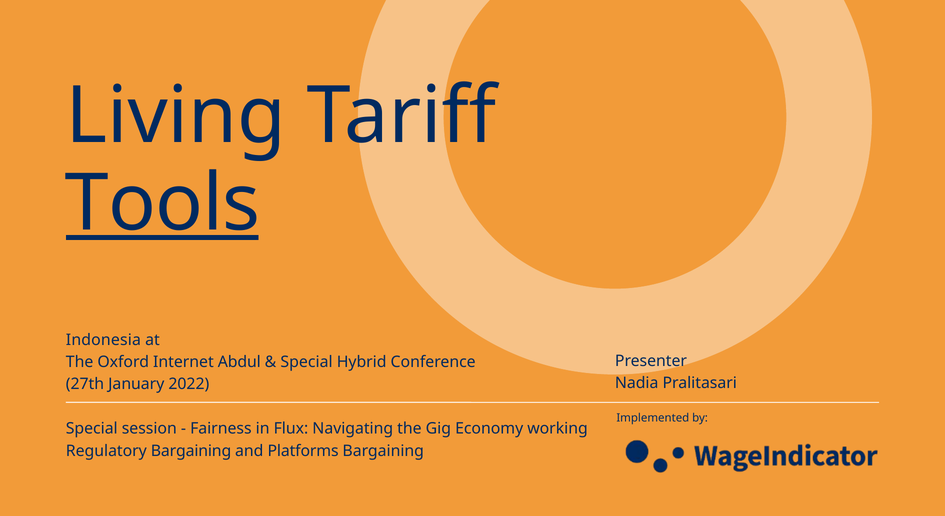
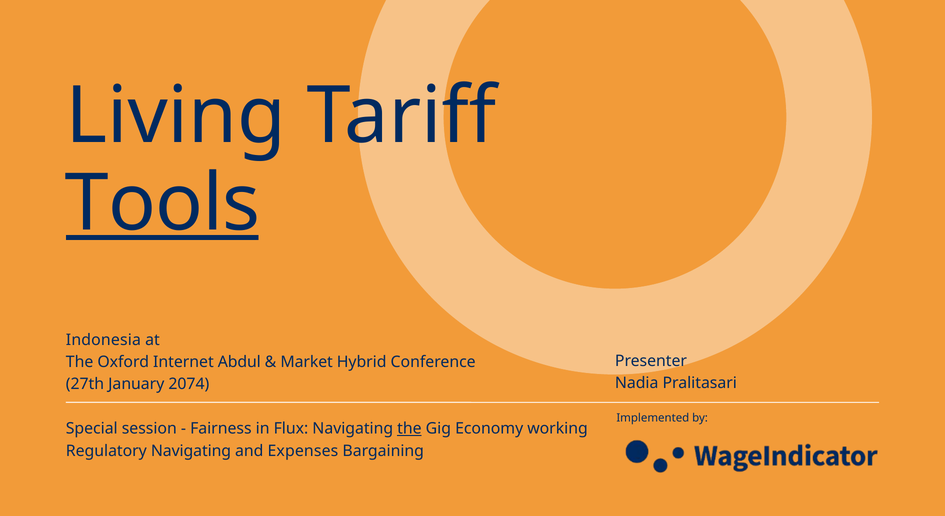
Special: Special -> Market (307, 362)
2022: 2022 -> 2074 (189, 384)
the underline: none -> present (409, 428)
Regulatory Bargaining: Bargaining -> Navigating (191, 450)
Platforms: Platforms -> Expenses (303, 450)
